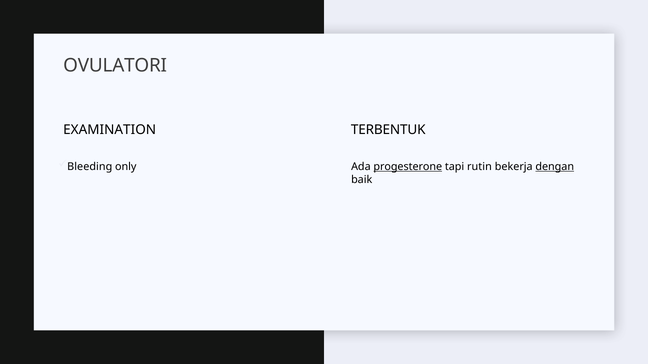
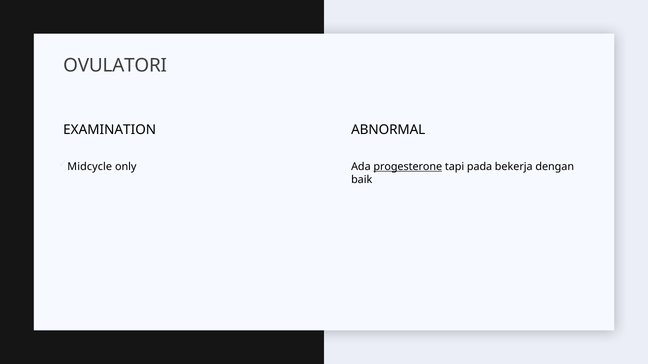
TERBENTUK: TERBENTUK -> ABNORMAL (388, 130)
Bleeding: Bleeding -> Midcycle (90, 167)
rutin: rutin -> pada (480, 167)
dengan underline: present -> none (555, 167)
